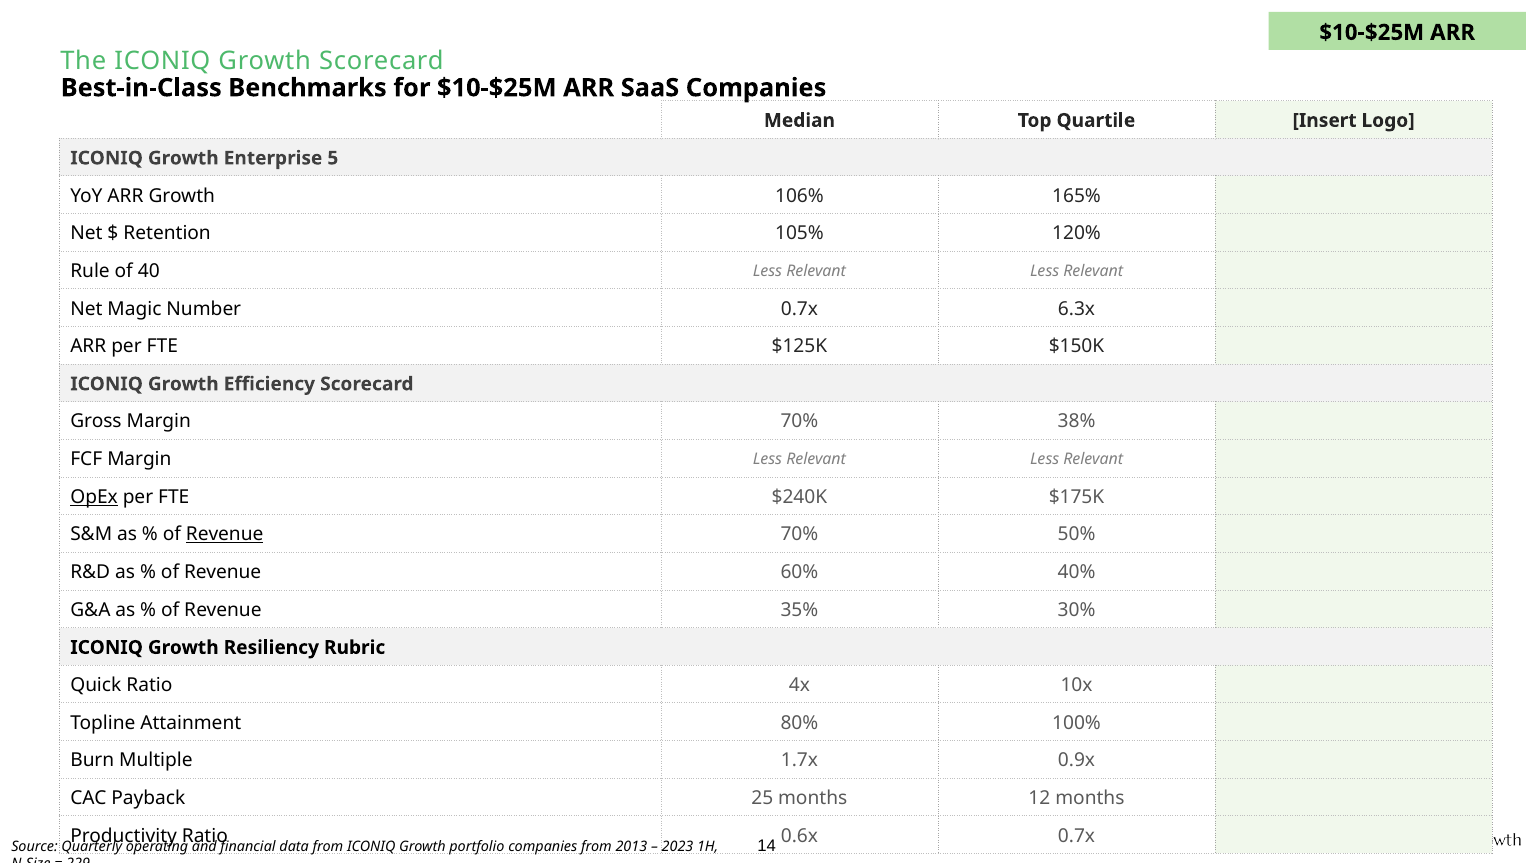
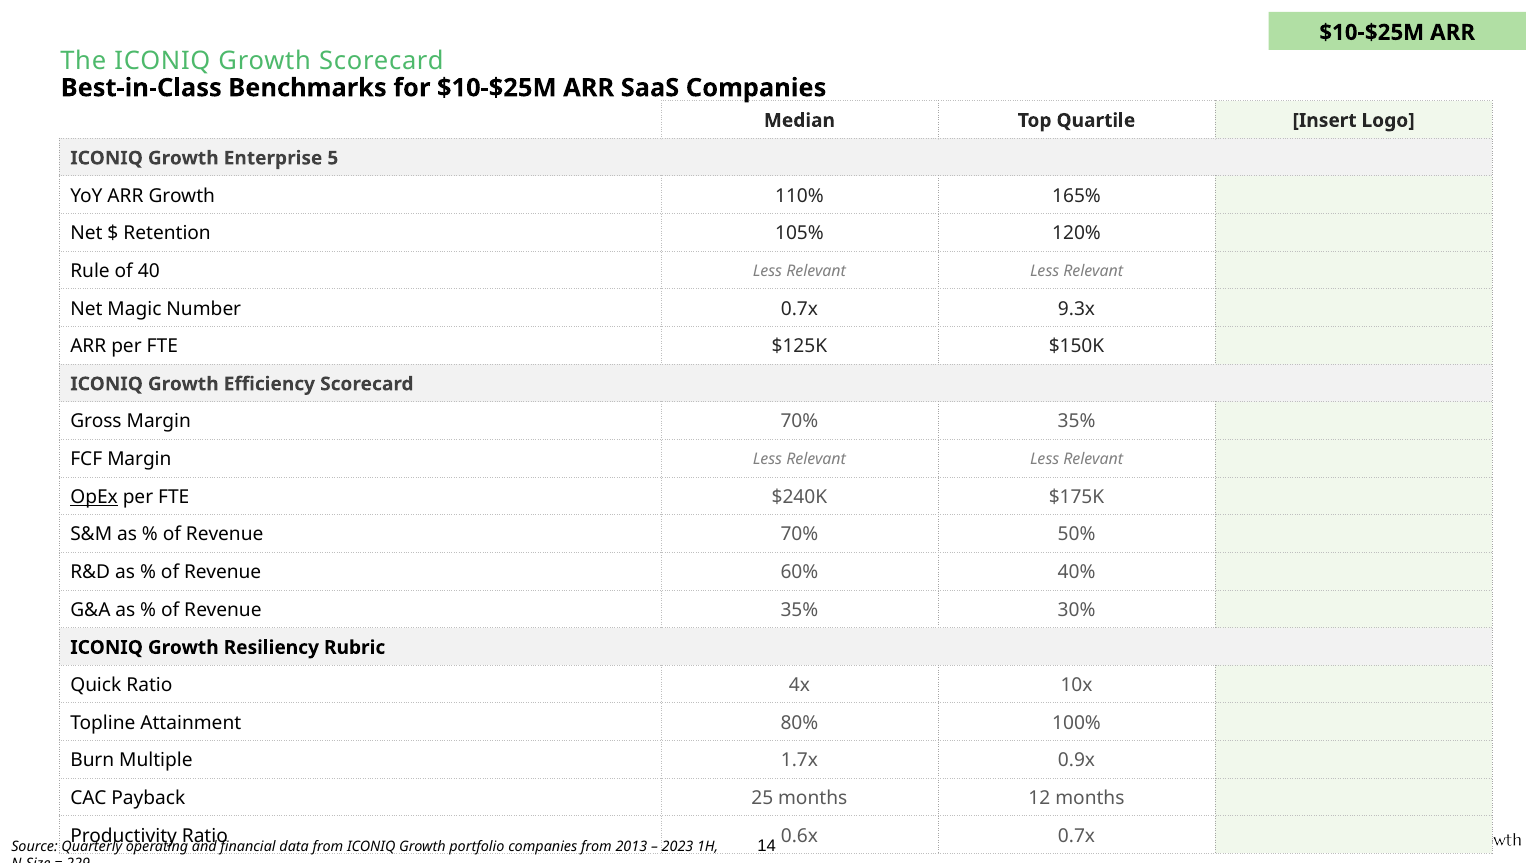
106%: 106% -> 110% (799, 196)
6.3x: 6.3x -> 9.3x (1077, 308)
70% 38%: 38% -> 35% (1077, 421)
Revenue underline: present -> none (225, 534)
